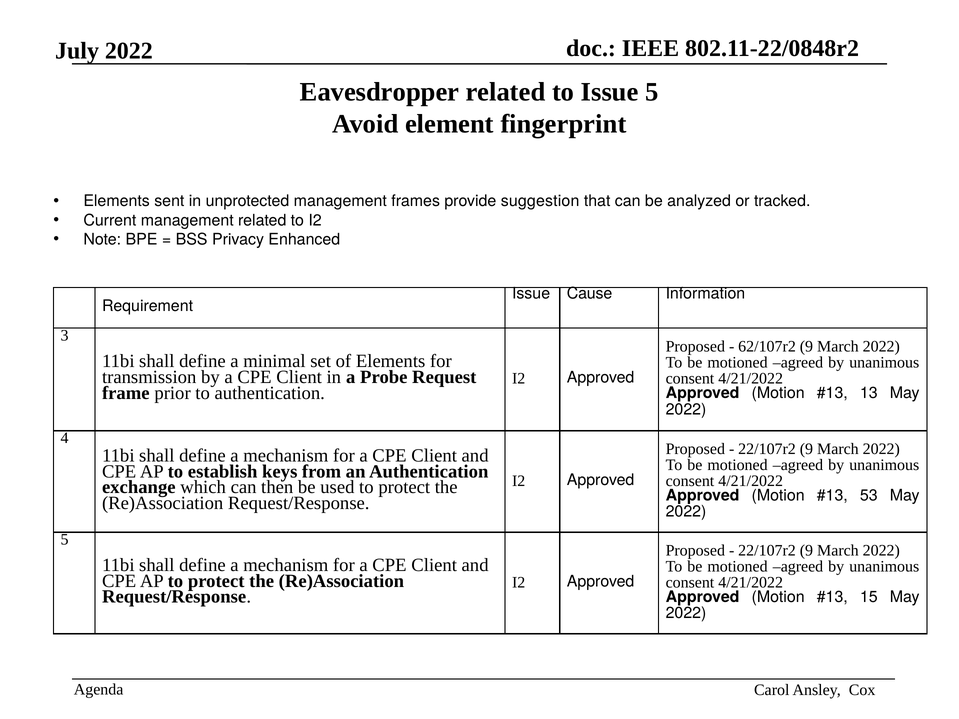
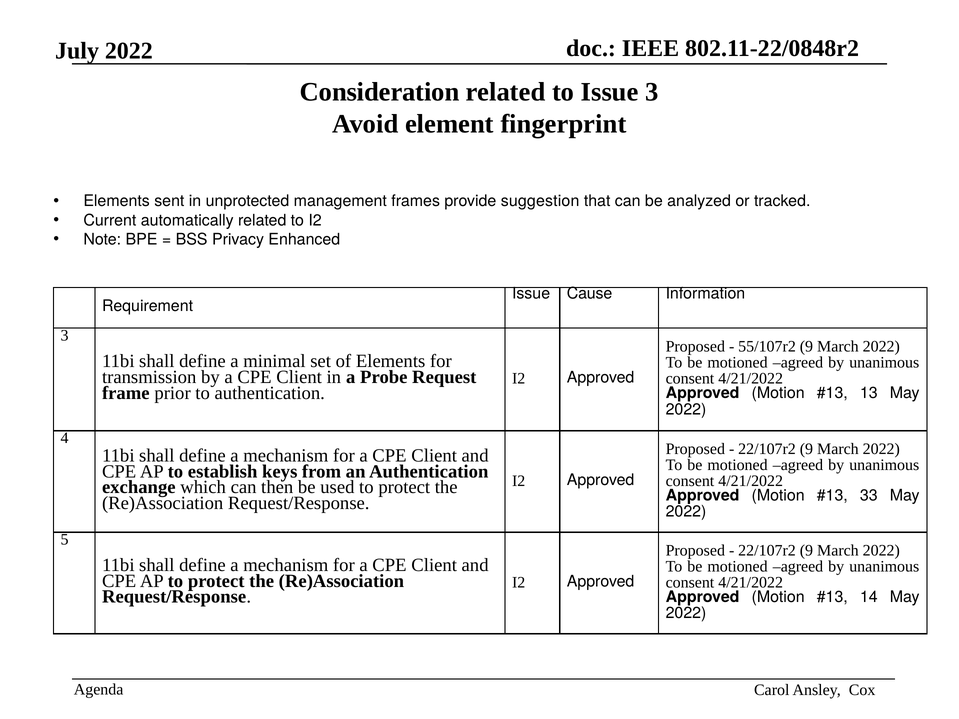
Eavesdropper: Eavesdropper -> Consideration (380, 92)
Issue 5: 5 -> 3 (652, 92)
Current management: management -> automatically (187, 220)
62/107r2: 62/107r2 -> 55/107r2 (767, 347)
53: 53 -> 33 (869, 495)
15: 15 -> 14 (869, 597)
